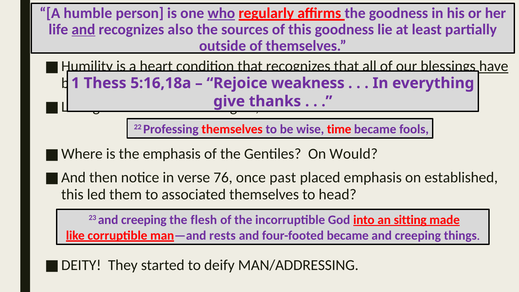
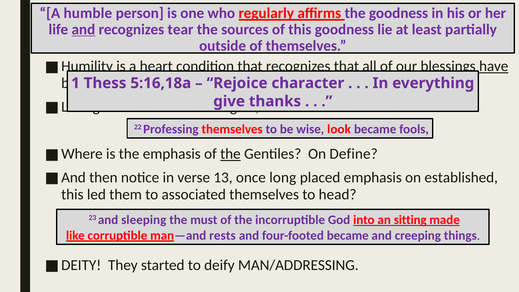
who underline: present -> none (221, 13)
also: also -> tear (180, 29)
weakness: weakness -> character (308, 83)
wise time: time -> look (339, 129)
the underline: none -> present (230, 154)
Would: Would -> Define (354, 154)
76: 76 -> 13 (223, 177)
past: past -> long (283, 177)
23 and creeping: creeping -> sleeping (144, 220)
flesh: flesh -> must (204, 220)
